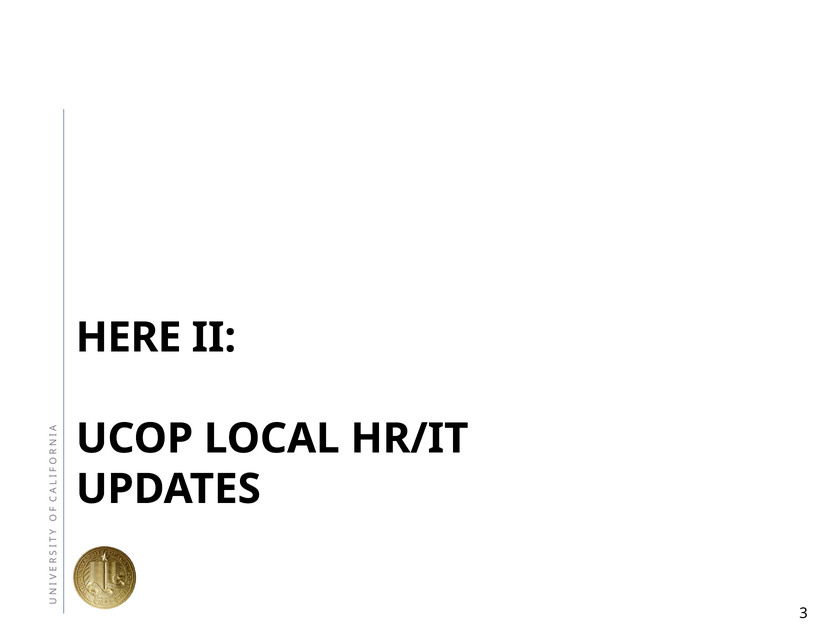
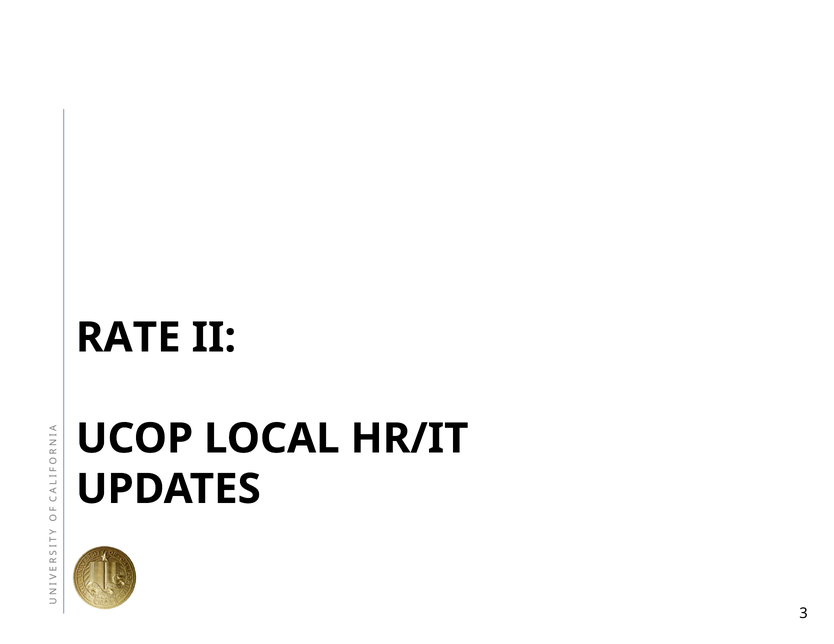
HERE: HERE -> RATE (128, 338)
